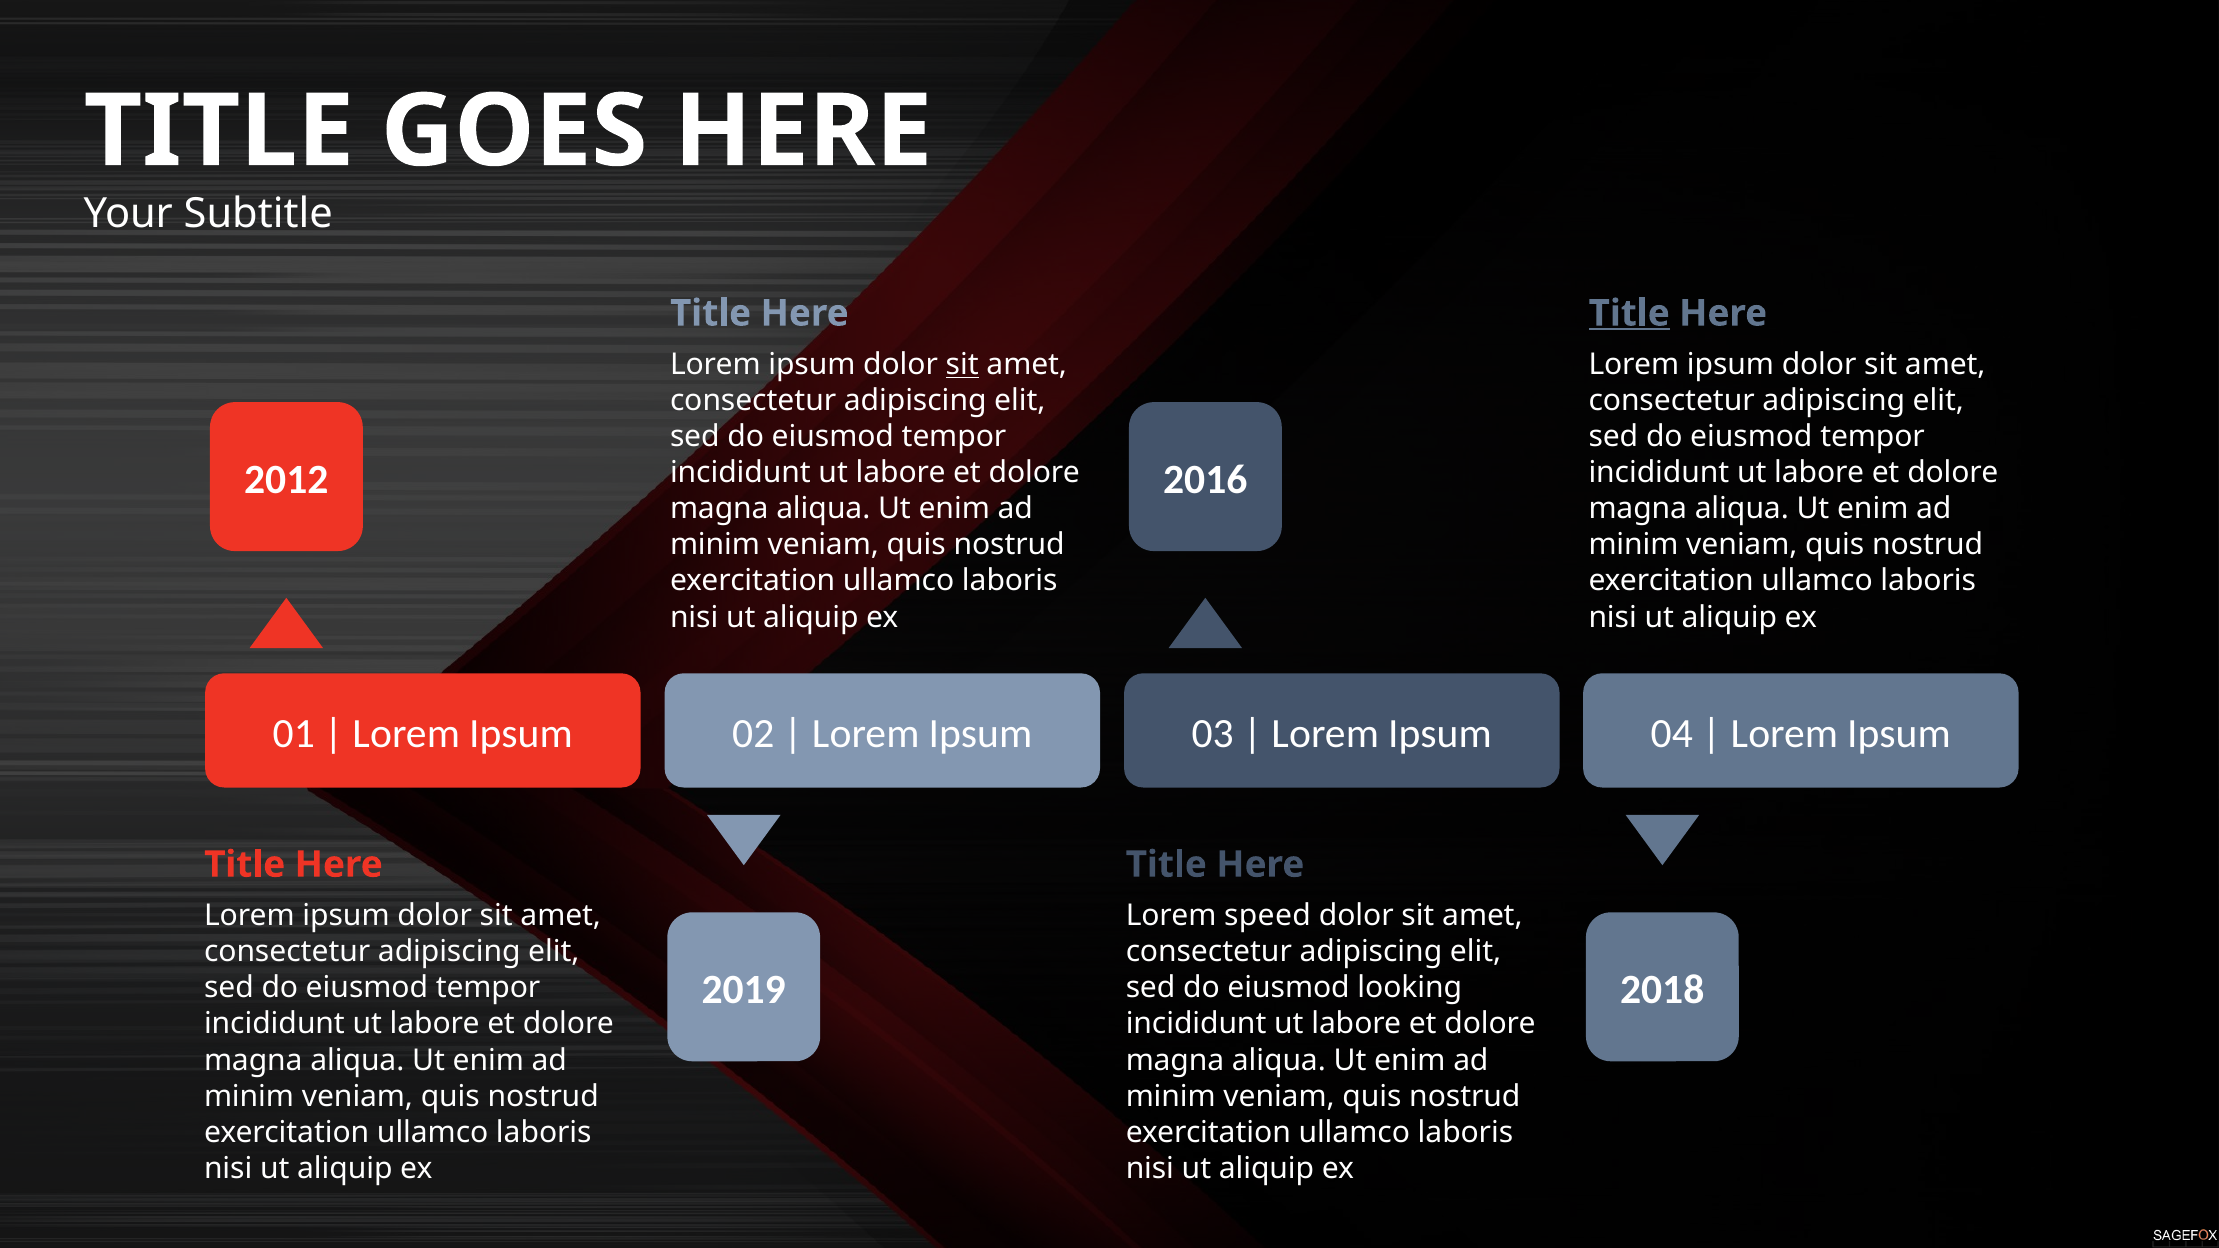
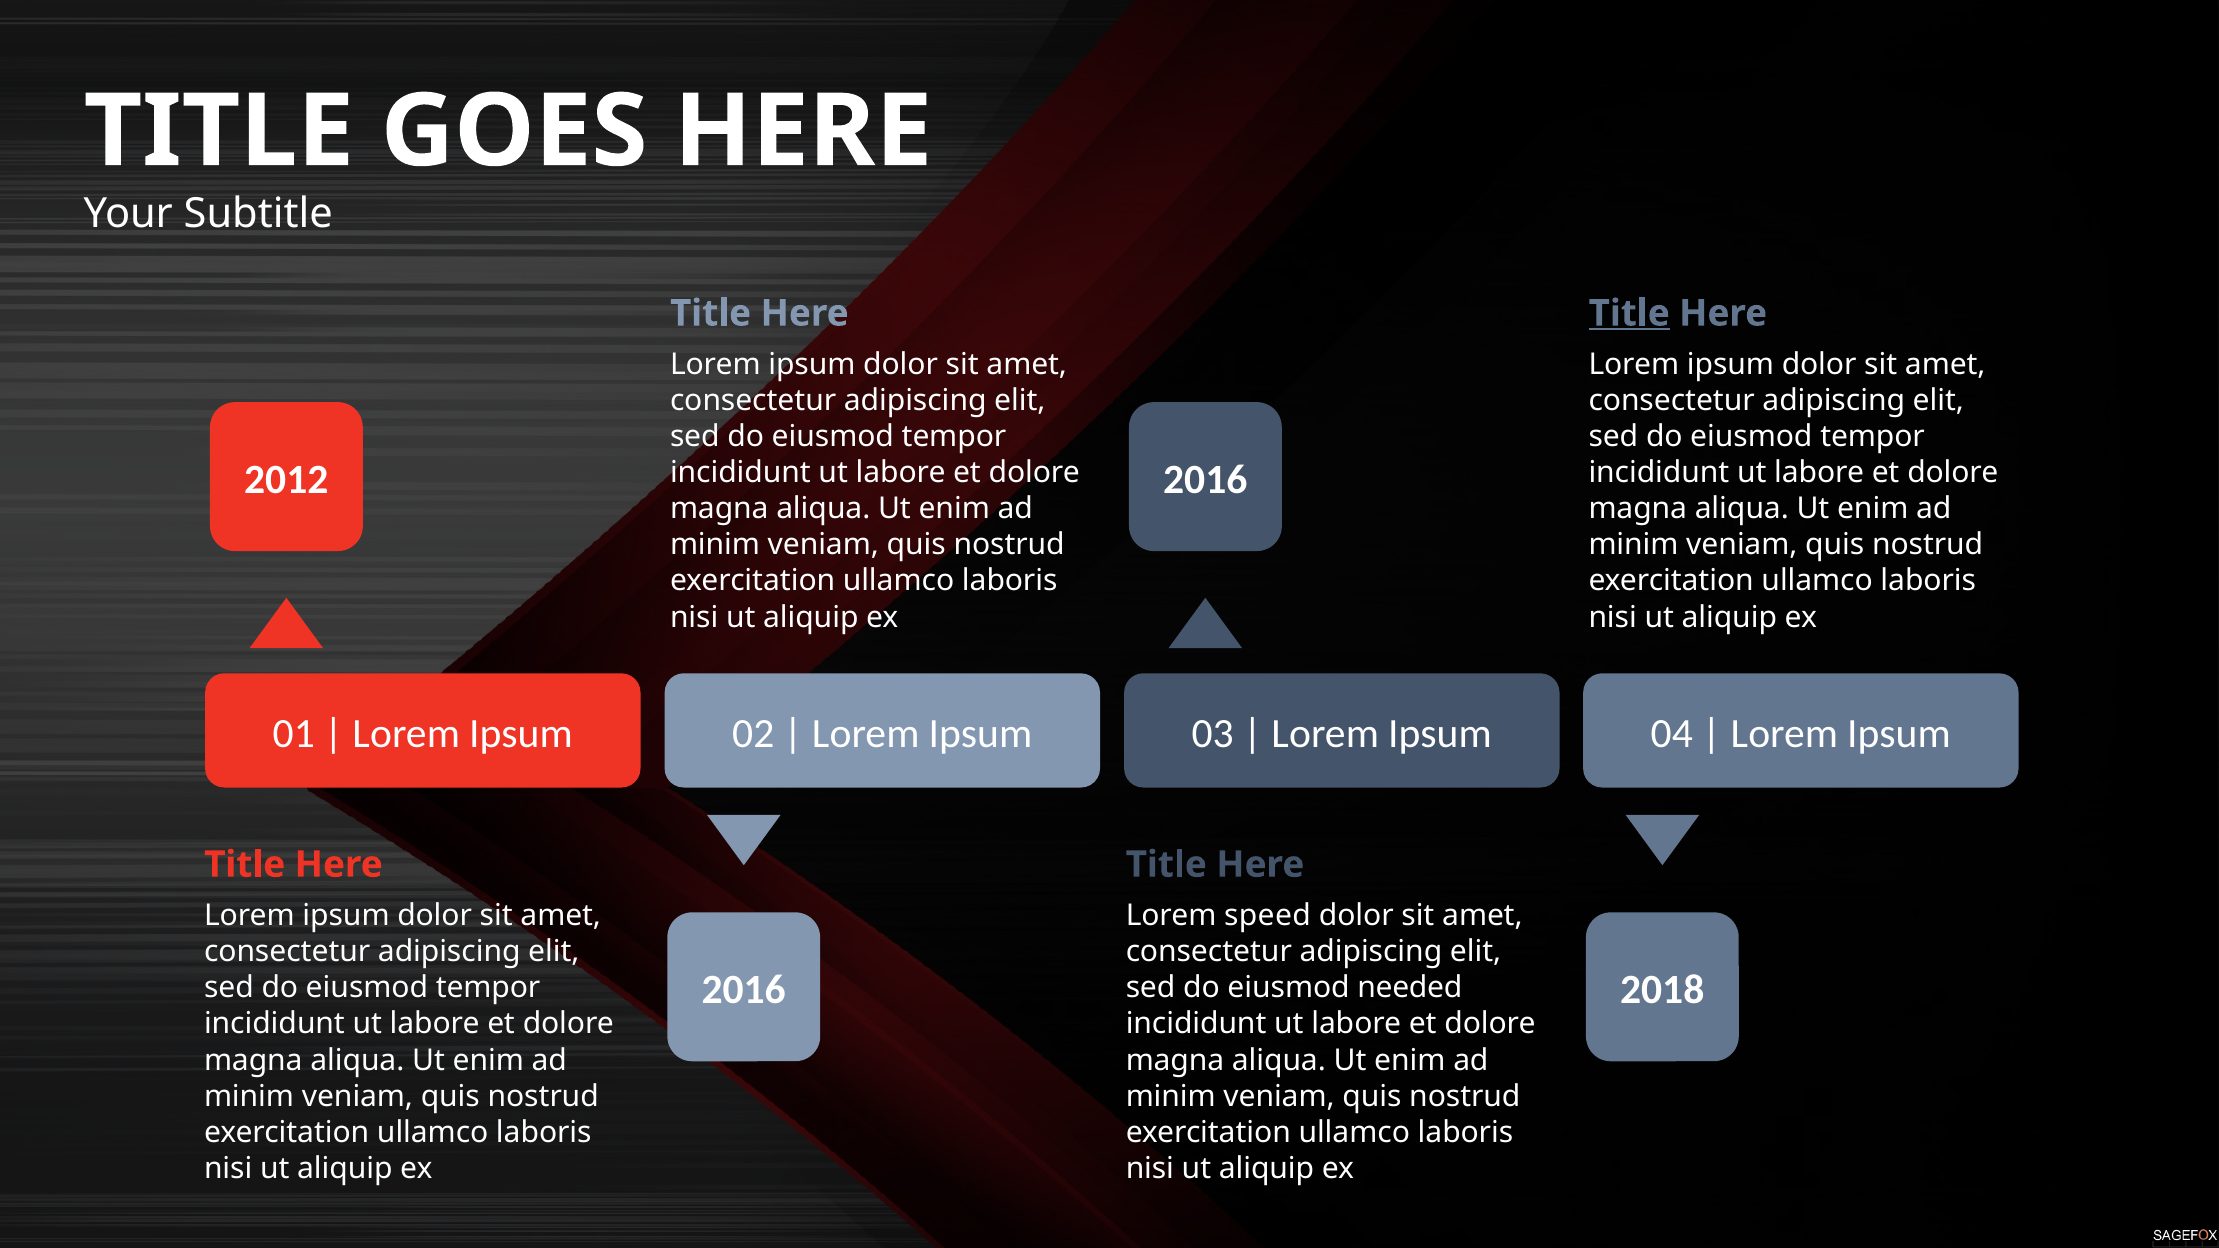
sit underline: present -> none (962, 365)
2019: 2019 -> 2016 (744, 990)
looking: looking -> needed (1410, 988)
